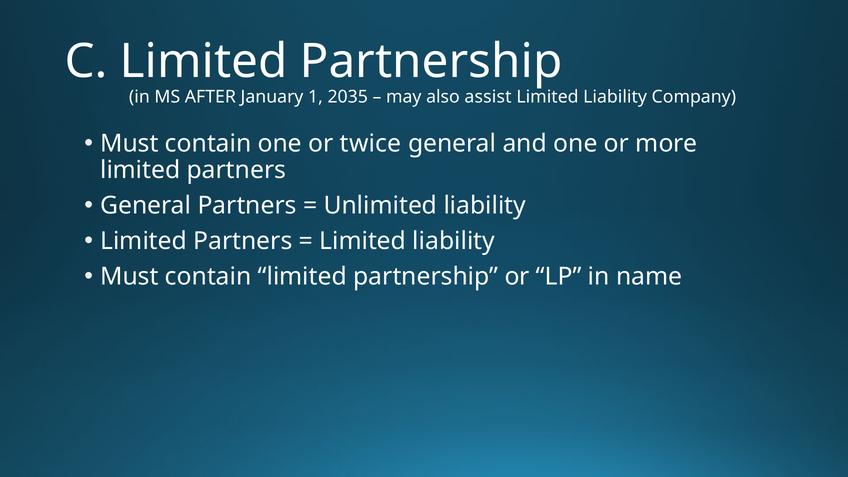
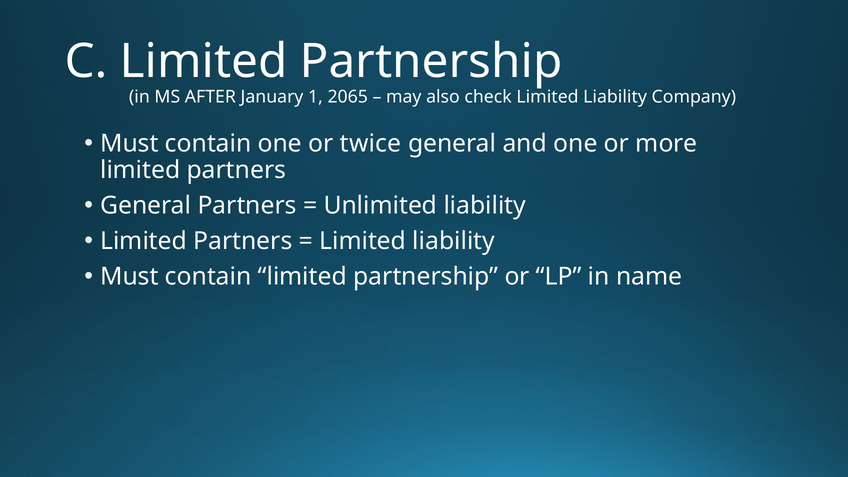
2035: 2035 -> 2065 (348, 97)
assist: assist -> check (488, 97)
